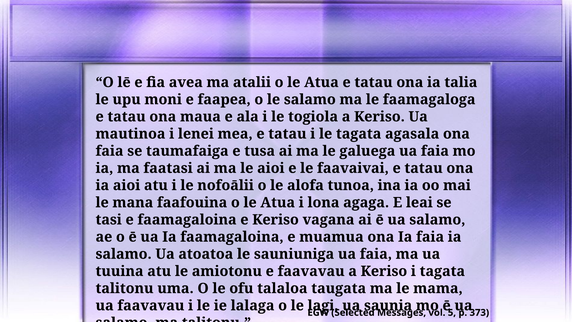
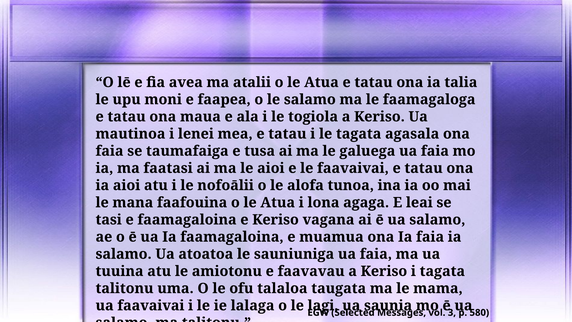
ua faavavau: faavavau -> faavaivai (151, 305)
5: 5 -> 3 (452, 312)
373: 373 -> 580 (479, 312)
